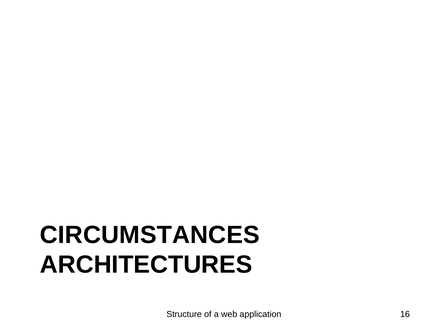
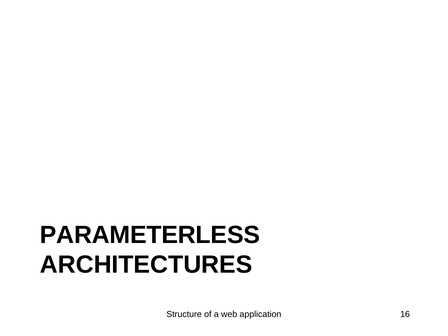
CIRCUMSTANCES: CIRCUMSTANCES -> PARAMETERLESS (150, 235)
